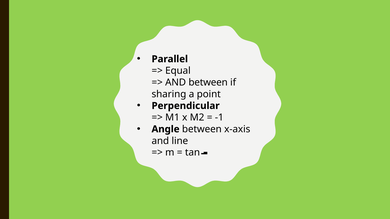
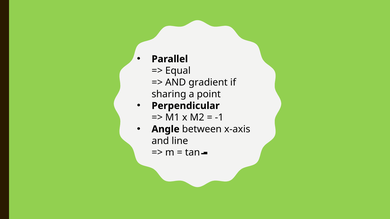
AND between: between -> gradient (208, 83)
